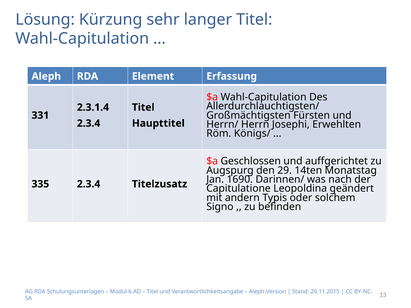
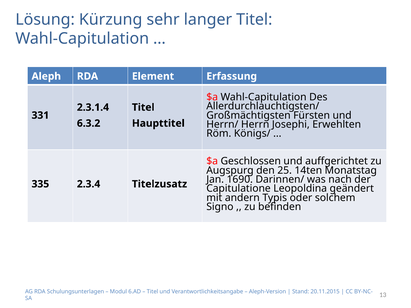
2.3.4: 2.3.4 -> 6.3.2 (89, 123)
29: 29 -> 25 (285, 170)
